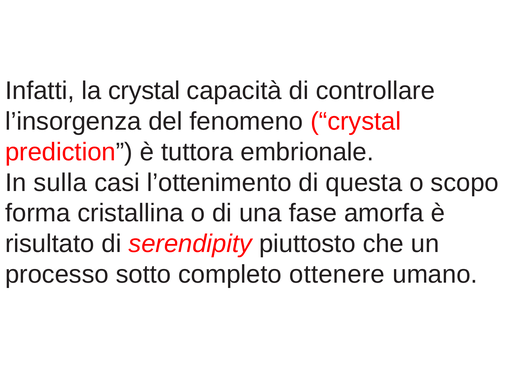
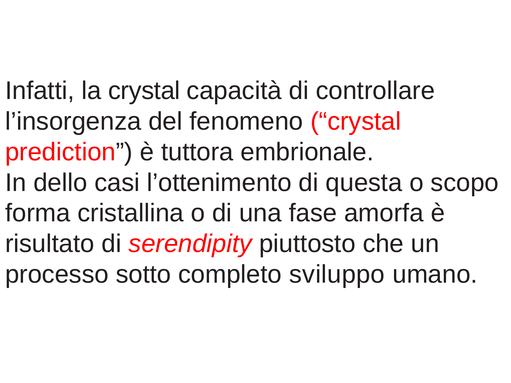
sulla: sulla -> dello (60, 183)
ottenere: ottenere -> sviluppo (337, 275)
